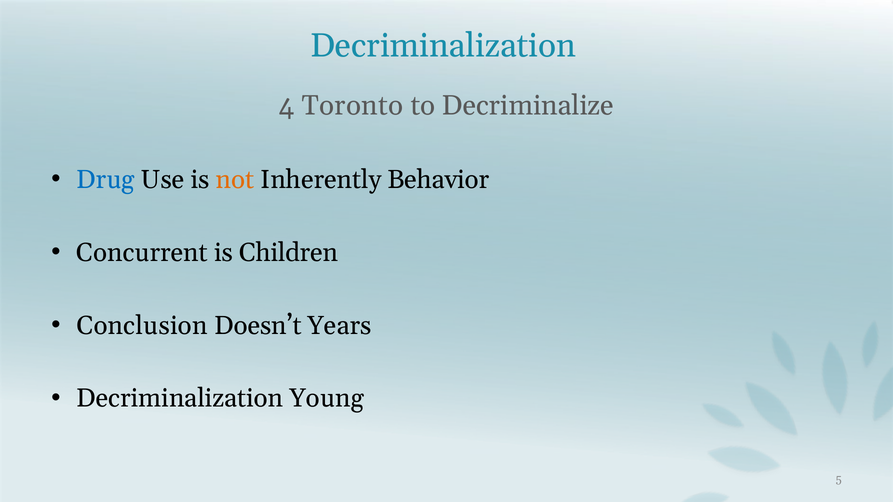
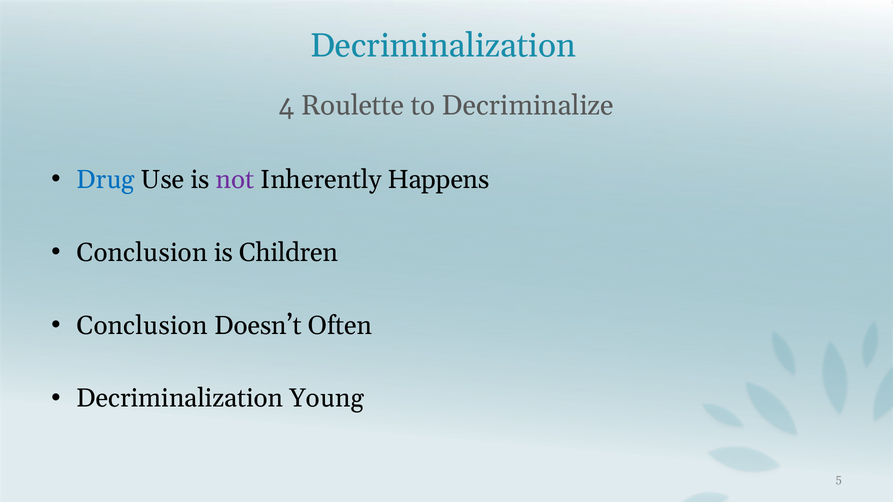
Toronto: Toronto -> Roulette (353, 106)
not colour: orange -> purple (235, 180)
Behavior: Behavior -> Happens (438, 180)
Concurrent: Concurrent -> Conclusion (142, 253)
Years: Years -> Often (340, 326)
